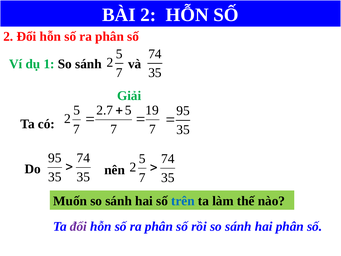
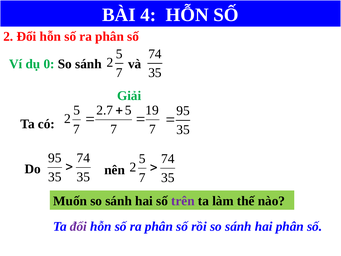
BÀI 2: 2 -> 4 (148, 15)
1: 1 -> 0 (49, 64)
trên colour: blue -> purple (183, 201)
